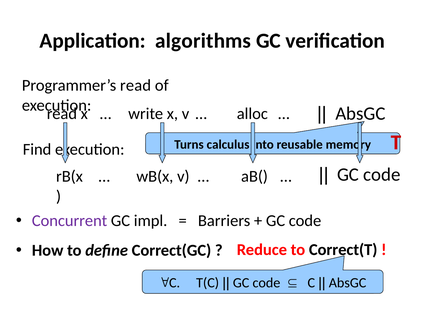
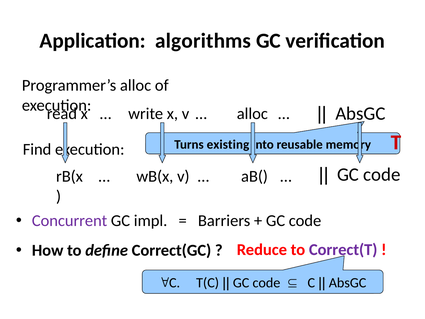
Programmer’s read: read -> alloc (136, 85)
calculus: calculus -> existing (228, 144)
Correct(T colour: black -> purple (343, 250)
